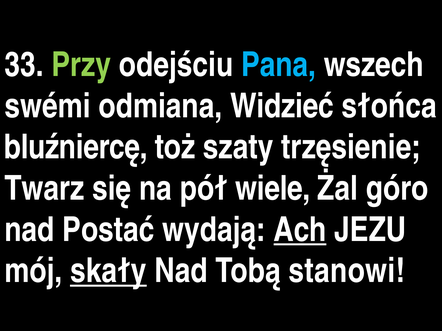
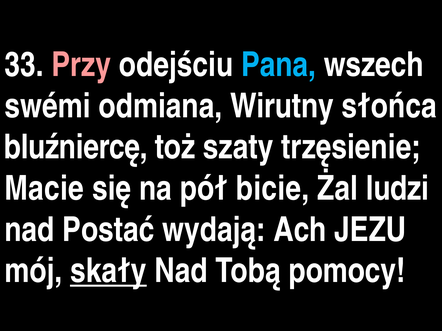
Przy colour: light green -> pink (81, 65)
Widzieć: Widzieć -> Wirutny (282, 106)
Twarz: Twarz -> Macie (44, 189)
wiele: wiele -> bicie (273, 189)
góro: góro -> ludzi (397, 189)
Ach underline: present -> none (300, 230)
stanowi: stanowi -> pomocy (347, 271)
